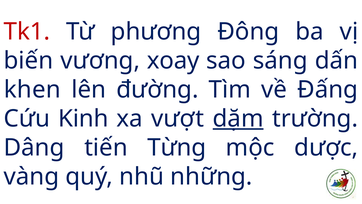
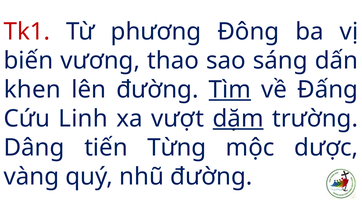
xoay: xoay -> thao (173, 60)
Tìm underline: none -> present (230, 89)
Kinh: Kinh -> Linh (83, 118)
nhũ những: những -> đường (211, 176)
